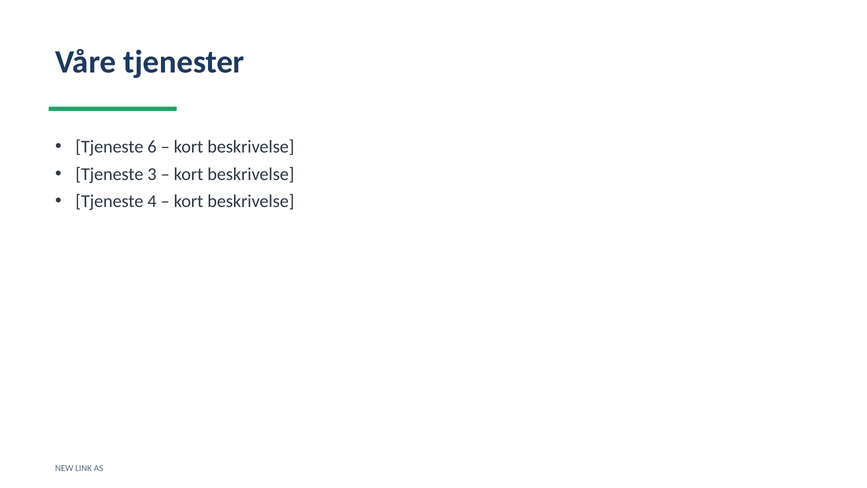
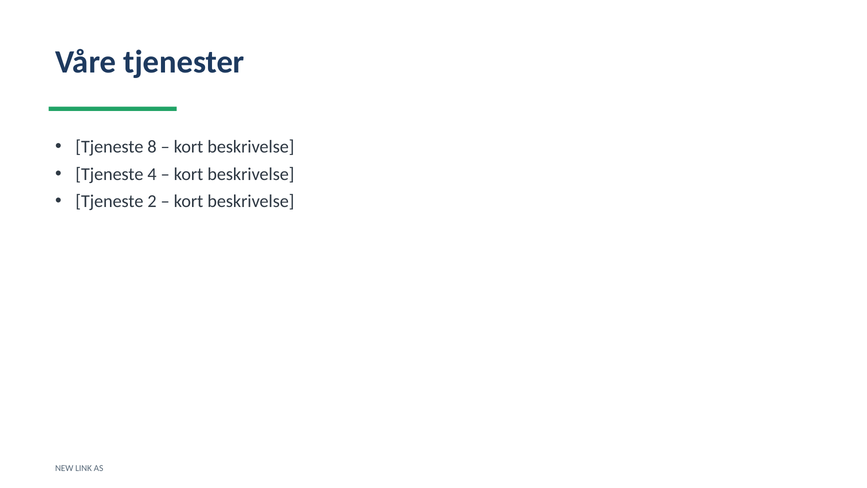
6: 6 -> 8 (152, 147)
3: 3 -> 4 (152, 174)
4: 4 -> 2 (152, 201)
